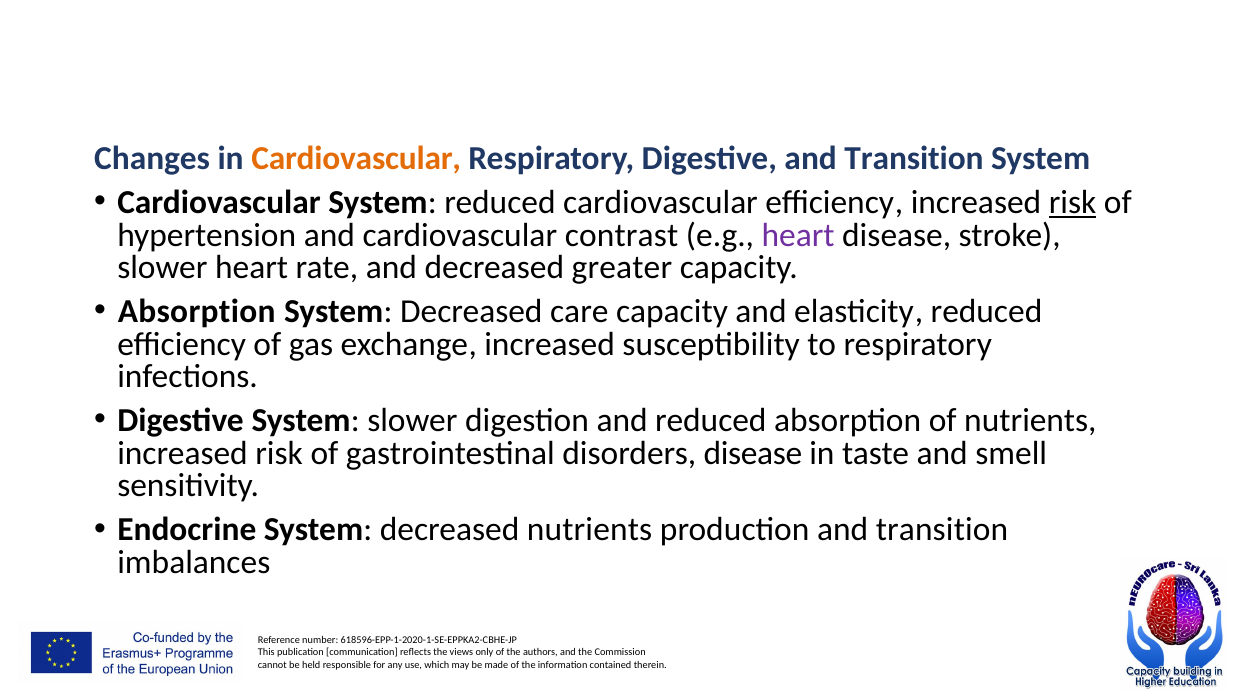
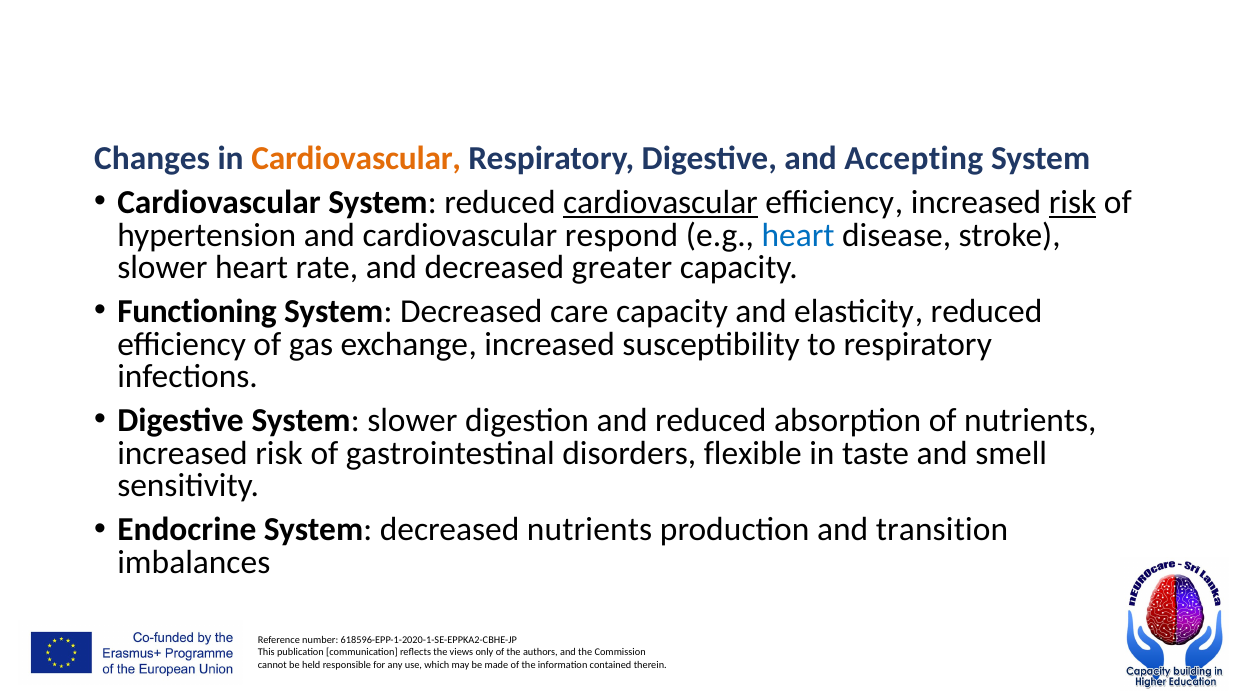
Digestive and Transition: Transition -> Accepting (914, 159)
cardiovascular underline: none -> present (661, 203)
contrast: contrast -> respond (621, 235)
heart colour: purple -> blue (798, 235)
Absorption: Absorption -> Functioning (197, 312)
disorders disease: disease -> flexible (753, 453)
